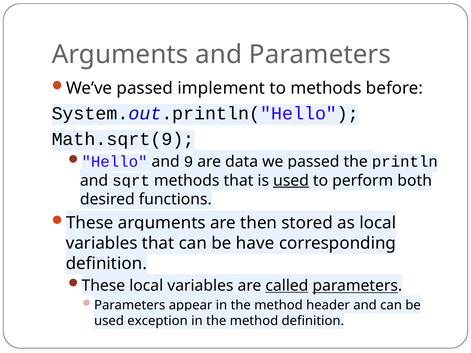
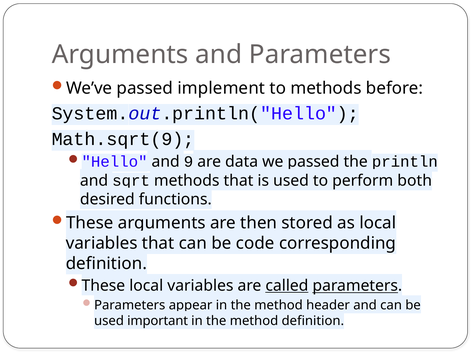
used underline: present -> none (291, 181)
have: have -> code (255, 243)
exception: exception -> important (158, 321)
